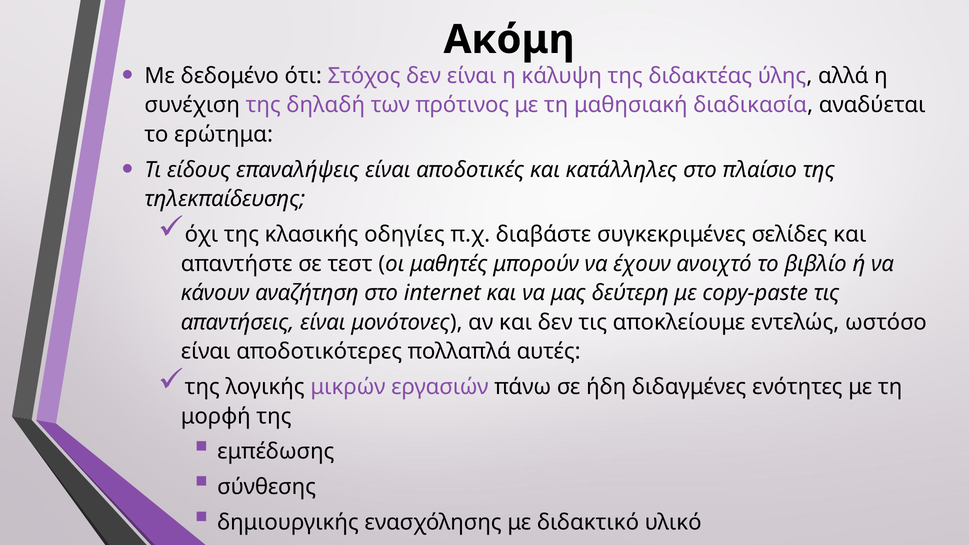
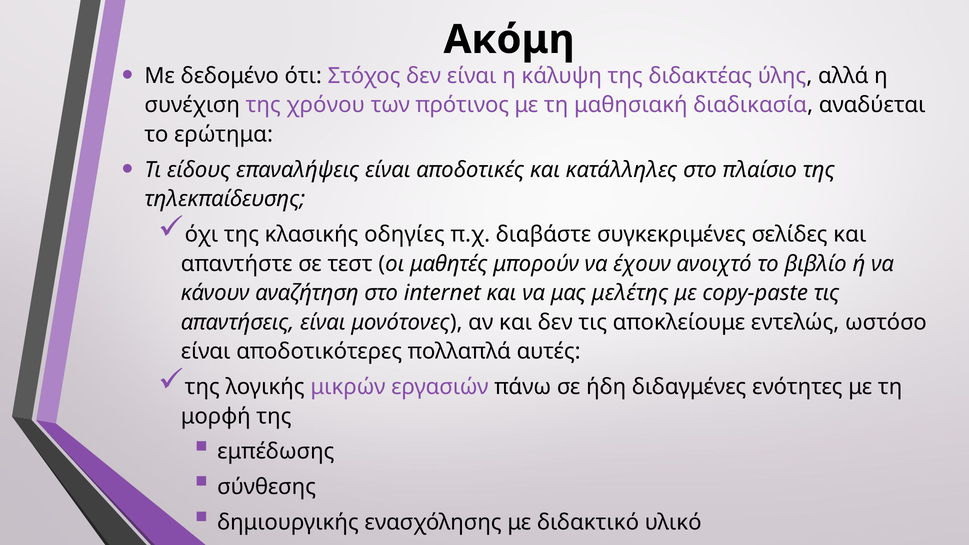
δηλαδή: δηλαδή -> χρόνου (326, 105)
δεύτερη: δεύτερη -> μελέτης (630, 293)
